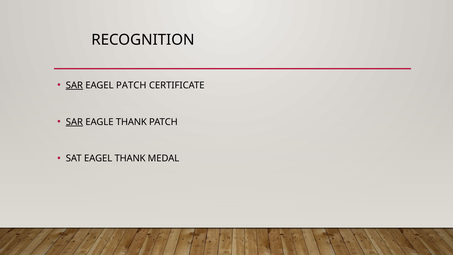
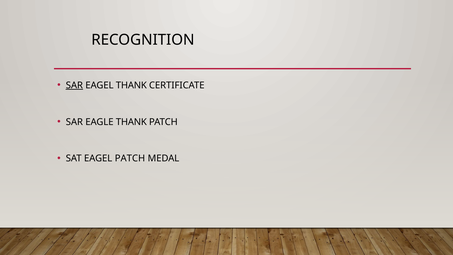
EAGEL PATCH: PATCH -> THANK (131, 85)
SAR underline: present -> none (74, 122)
EAGEL THANK: THANK -> PATCH (130, 158)
